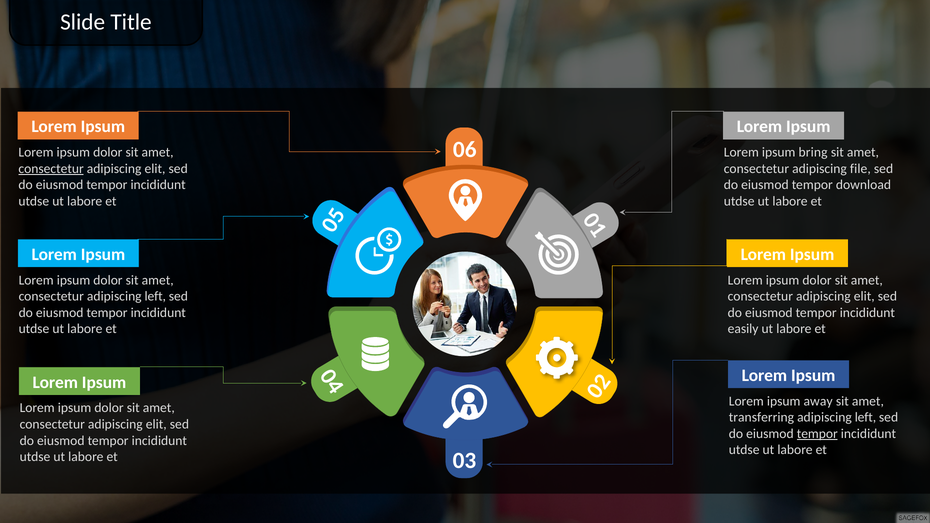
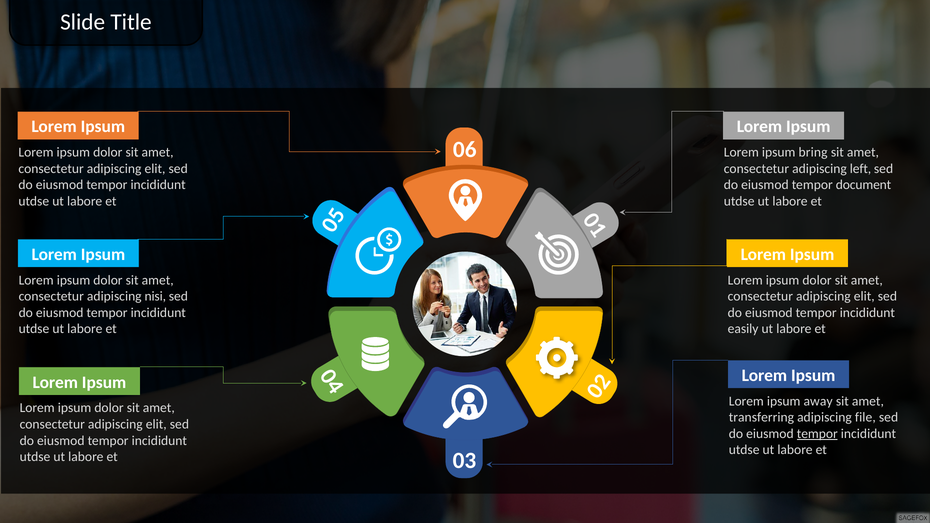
consectetur underline: present -> none (51, 169)
file: file -> left (860, 169)
download: download -> document (864, 185)
consectetur adipiscing left: left -> nisi (155, 296)
left: left -> file (865, 417)
